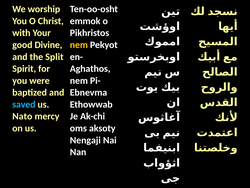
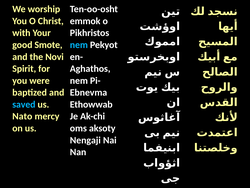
Divine: Divine -> Smote (48, 45)
nem colour: yellow -> light blue (79, 45)
Split: Split -> Novi (55, 57)
